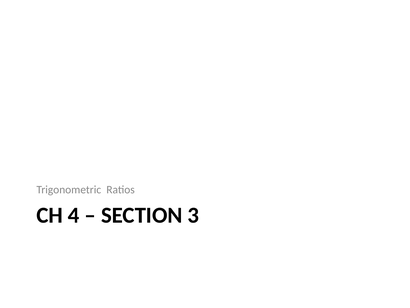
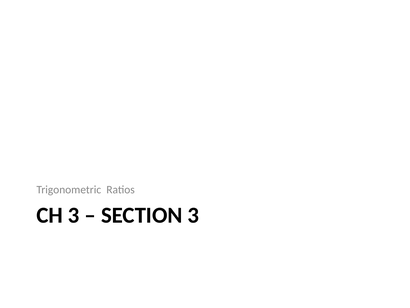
CH 4: 4 -> 3 (74, 215)
